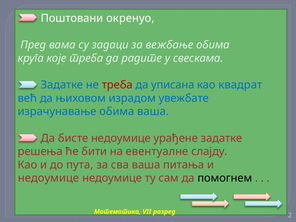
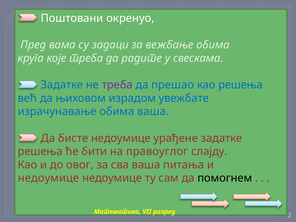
треба colour: red -> purple (117, 85)
уписана: уписана -> прешао (173, 85)
као квадрат: квадрат -> решења (240, 85)
евентуалне: евентуалне -> правоуглог (157, 151)
пута: пута -> овог (80, 165)
